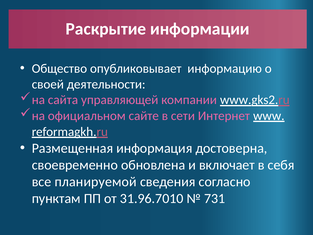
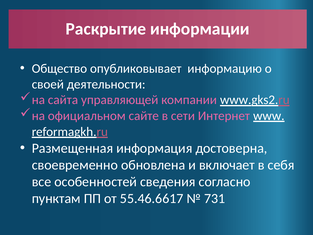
планируемой: планируемой -> особенностей (96, 182)
31.96.7010: 31.96.7010 -> 55.46.6617 (152, 198)
